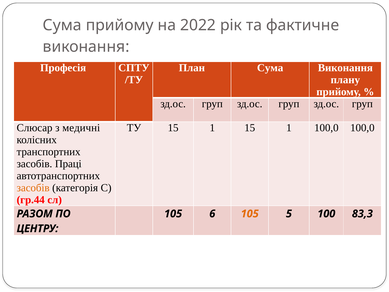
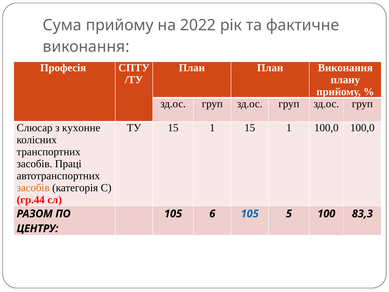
План Сума: Сума -> План (270, 68)
медичні: медичні -> кухонне (81, 128)
105 colour: orange -> blue (250, 214)
